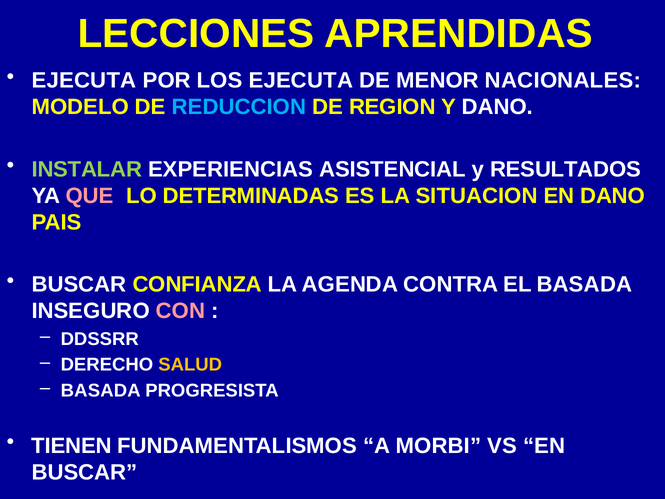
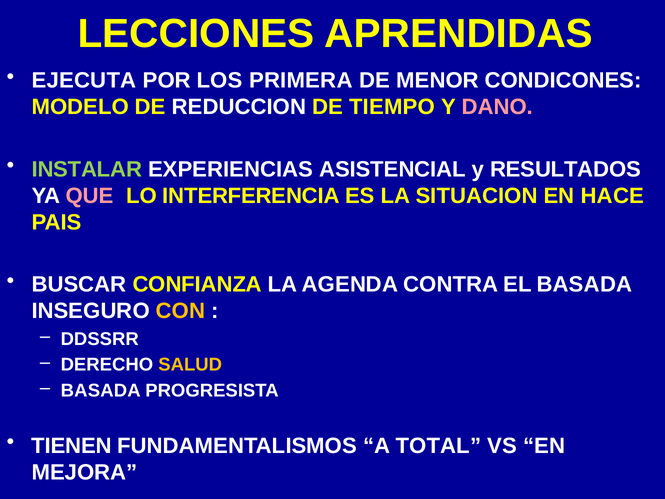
LOS EJECUTA: EJECUTA -> PRIMERA (301, 81)
NACIONALES: NACIONALES -> CONDICONES (563, 81)
REDUCCION colour: light blue -> white (239, 107)
REGION: REGION -> TIEMPO (392, 107)
DANO colour: white -> pink (497, 107)
DETERMINADAS: DETERMINADAS -> INTERFERENCIA (251, 196)
EN DANO: DANO -> HACE (612, 196)
CON colour: pink -> yellow (181, 311)
MORBI: MORBI -> TOTAL (438, 446)
BUSCAR: BUSCAR -> MEJORA (85, 472)
